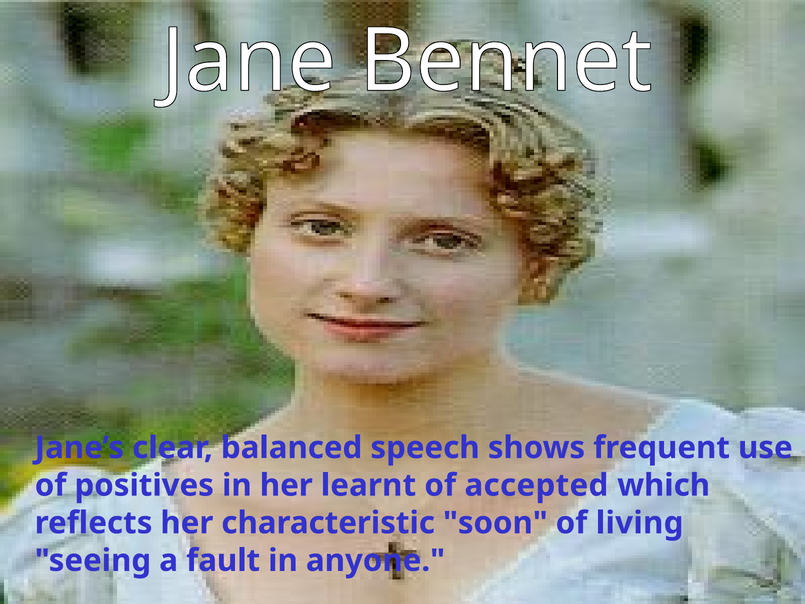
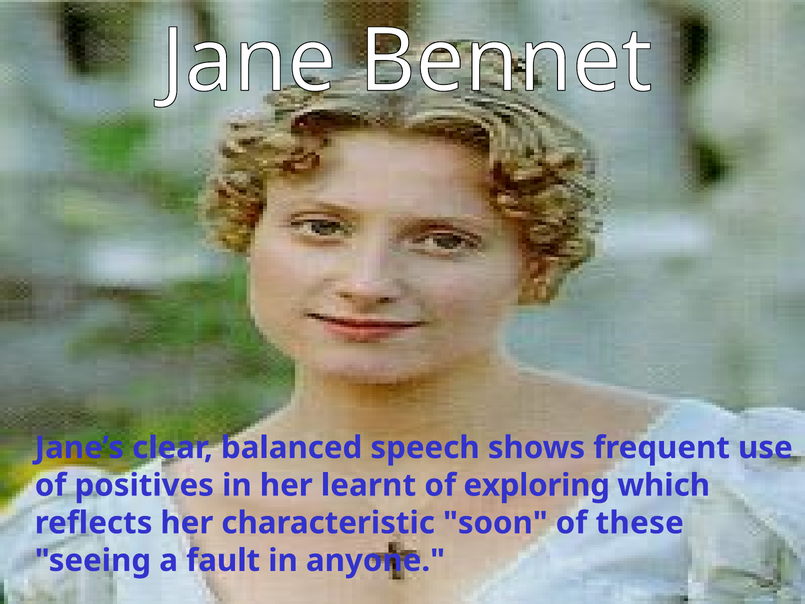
accepted: accepted -> exploring (537, 485)
living: living -> these (640, 523)
